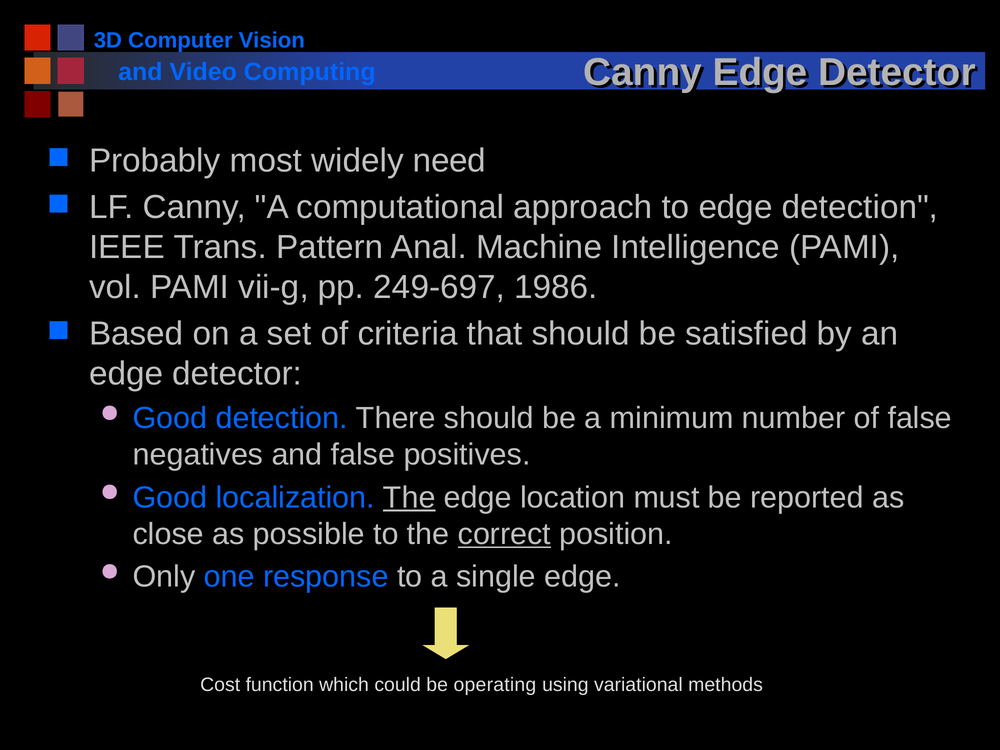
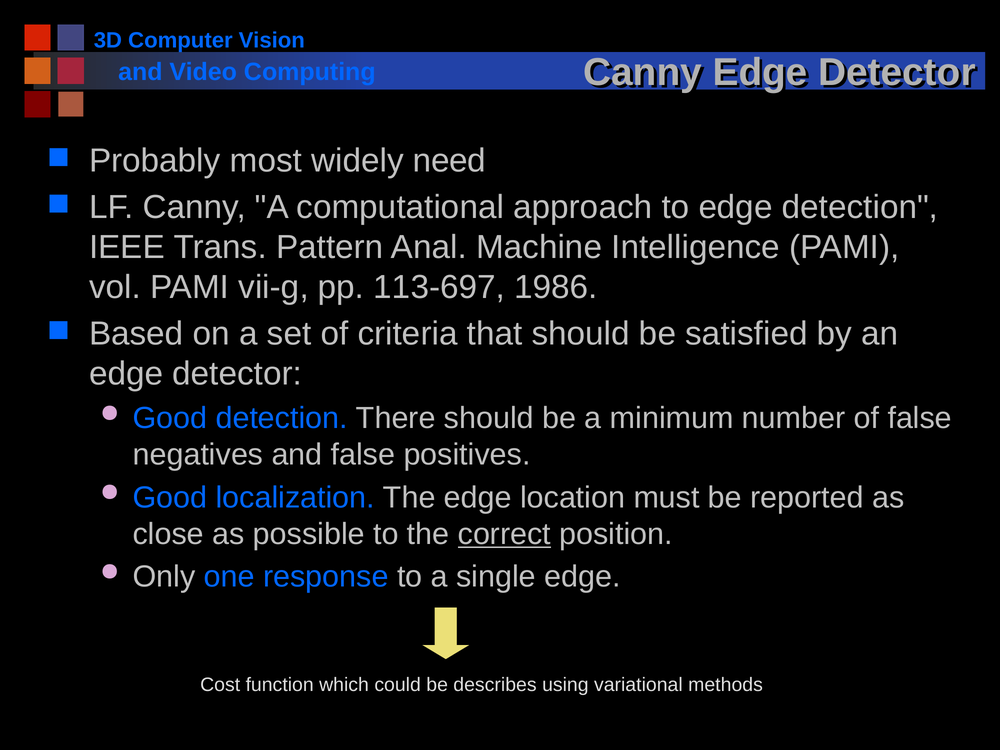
249-697: 249-697 -> 113-697 (439, 287)
The underline: present -> none (409, 497)
operating: operating -> describes (495, 685)
